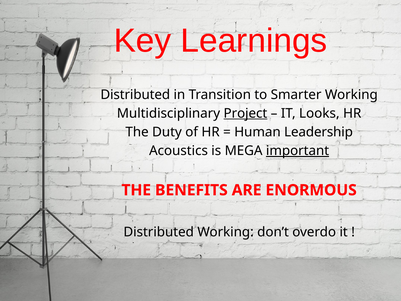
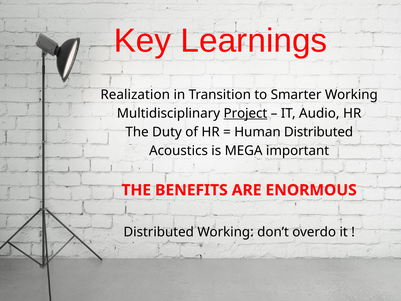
Distributed: Distributed -> Realization (135, 95)
Looks: Looks -> Audio (319, 113)
Human Leadership: Leadership -> Distributed (319, 132)
important underline: present -> none (298, 151)
